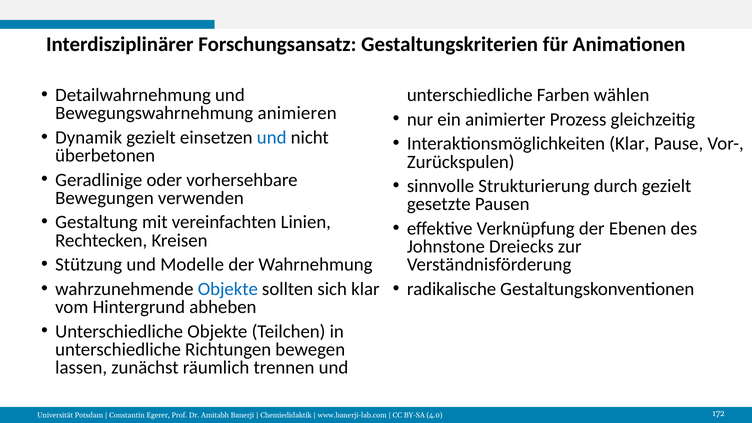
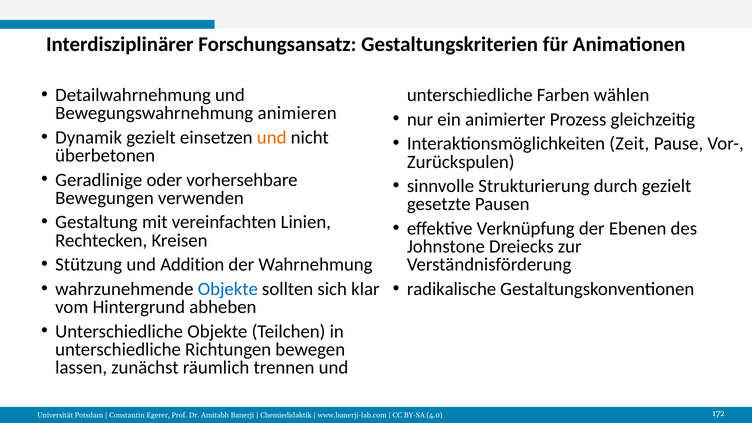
und colour: blue -> orange (272, 137)
Interaktionsmöglichkeiten Klar: Klar -> Zeit (629, 144)
Modelle: Modelle -> Addition (192, 265)
